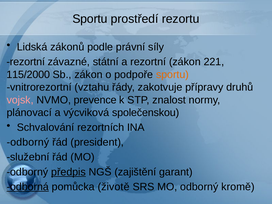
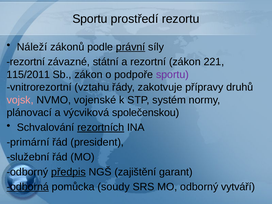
Lidská: Lidská -> Náleží (32, 47)
právní underline: none -> present (131, 47)
115/2000: 115/2000 -> 115/2011 (28, 75)
sportu colour: orange -> purple (172, 75)
prevence: prevence -> vojenské (95, 100)
znalost: znalost -> systém (169, 100)
rezortních underline: none -> present (101, 127)
odborný: odborný -> primární (28, 142)
životě: životě -> soudy (114, 187)
kromě: kromě -> vytváří (238, 187)
